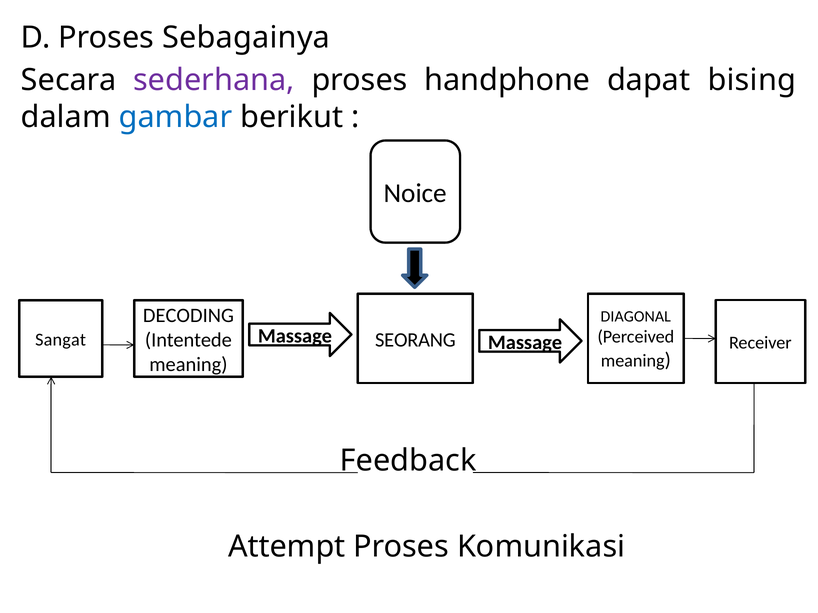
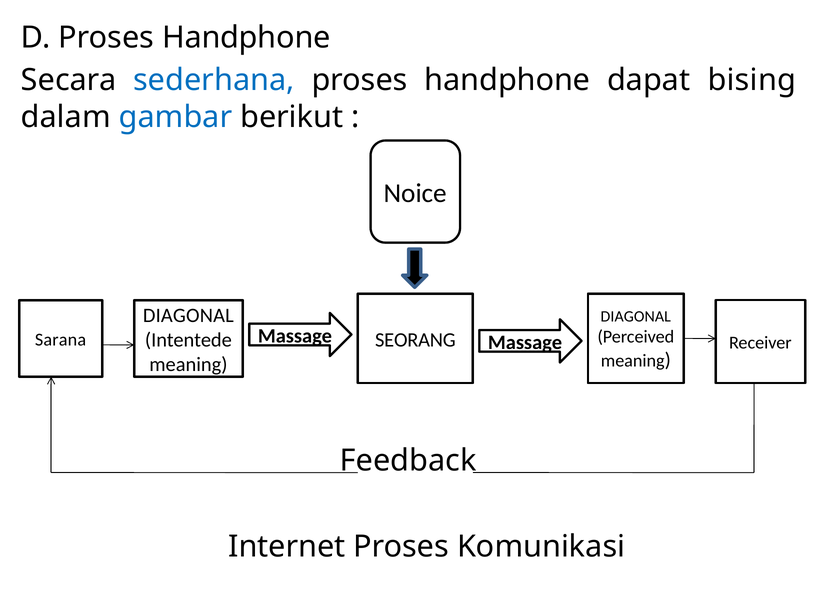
D Proses Sebagainya: Sebagainya -> Handphone (246, 37)
sederhana colour: purple -> blue (214, 80)
DECODING: DECODING -> DIAGONAL (188, 316)
Sangat: Sangat -> Sarana (61, 340)
Attempt: Attempt -> Internet (287, 547)
